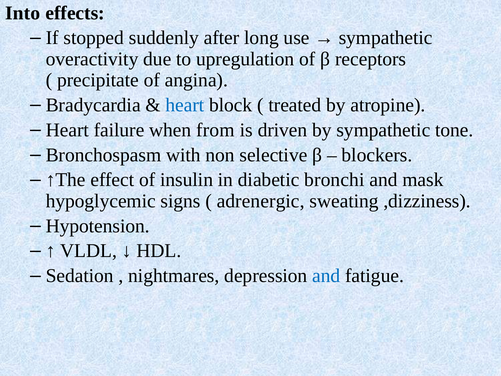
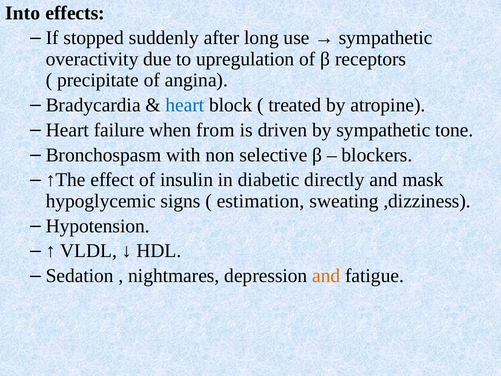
bronchi: bronchi -> directly (334, 180)
adrenergic: adrenergic -> estimation (261, 201)
and colour: blue -> orange (326, 276)
